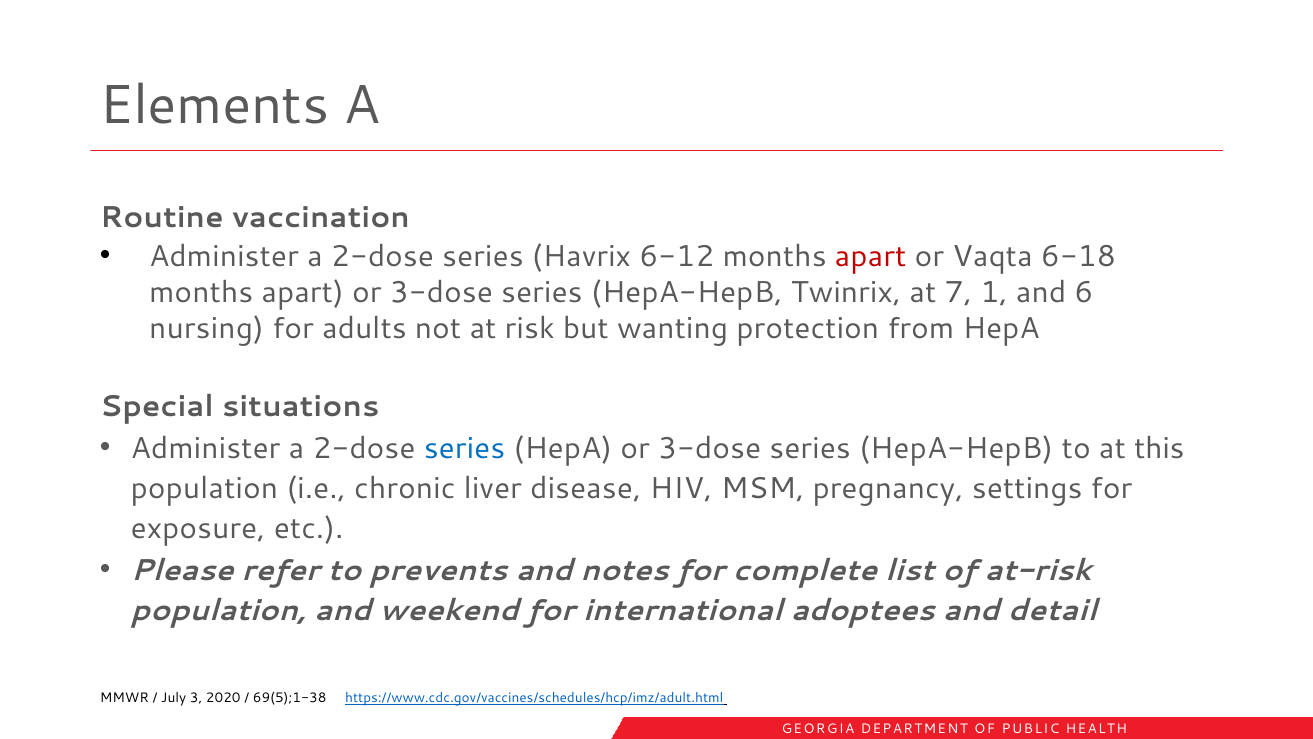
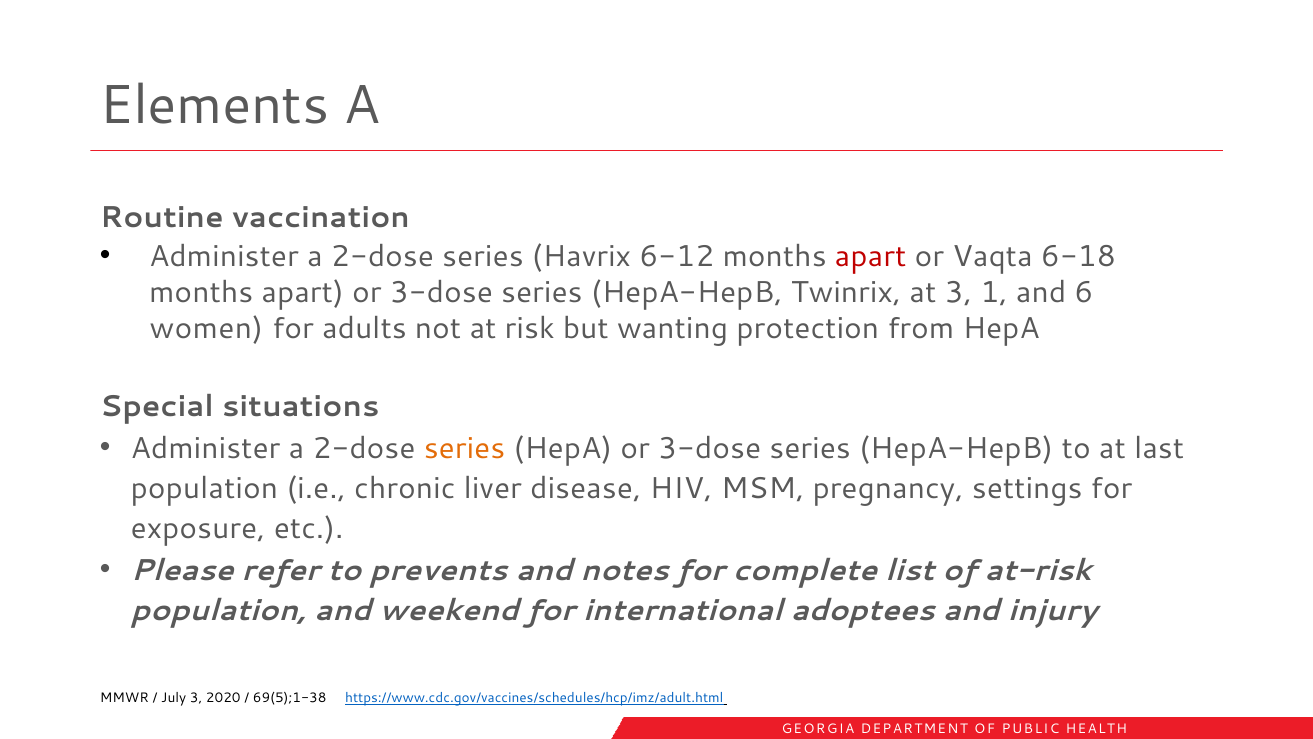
at 7: 7 -> 3 (958, 292)
nursing: nursing -> women (206, 328)
series colour: blue -> orange (465, 448)
this: this -> last (1159, 448)
detail: detail -> injury (1052, 610)
